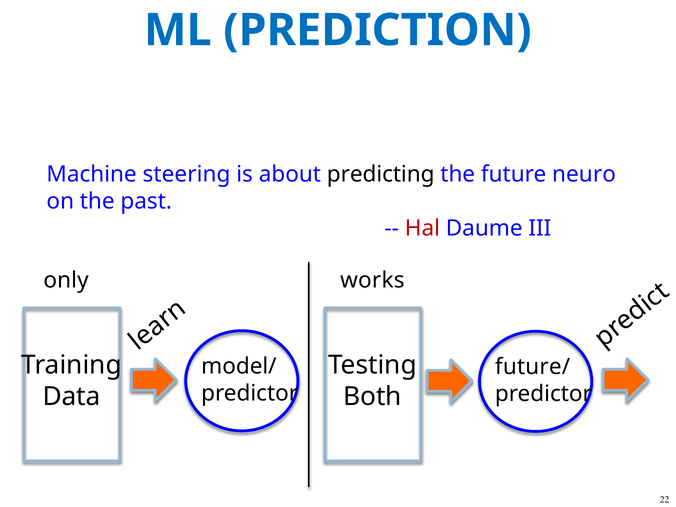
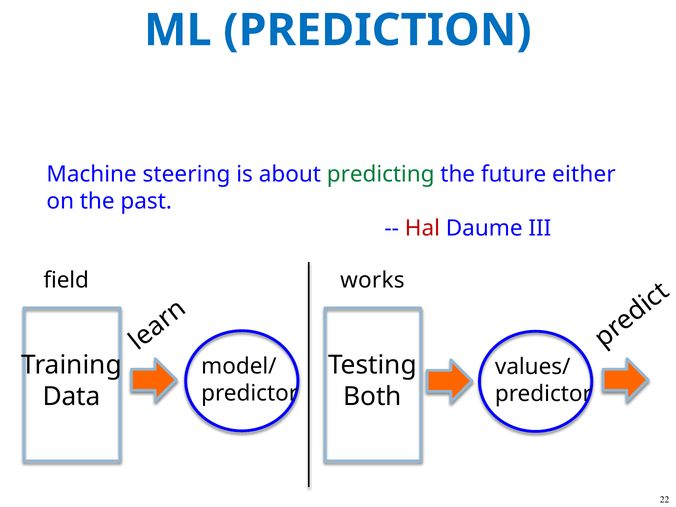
predicting colour: black -> green (381, 174)
neuro: neuro -> either (584, 174)
only: only -> field (66, 280)
future/: future/ -> values/ (533, 367)
